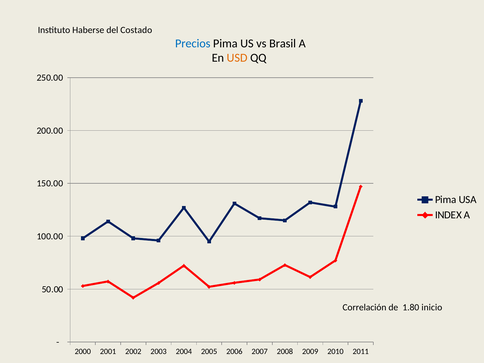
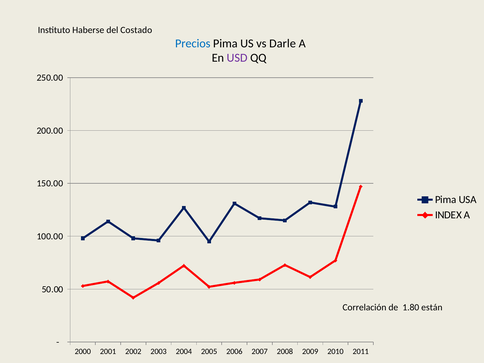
Brasil: Brasil -> Darle (283, 43)
USD colour: orange -> purple (237, 58)
inicio: inicio -> están (432, 307)
